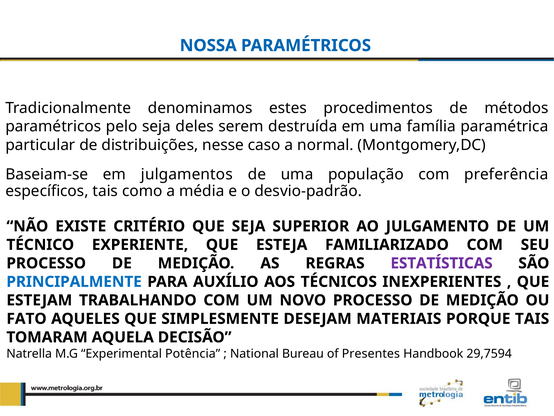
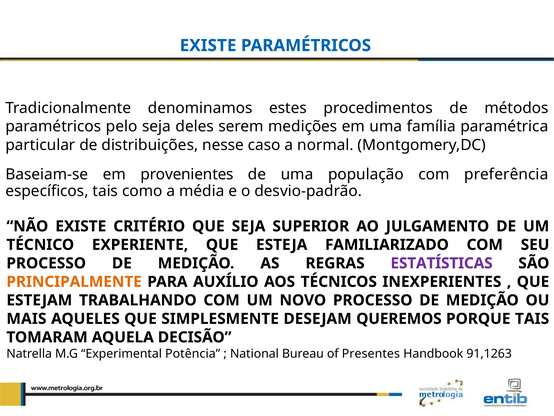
NOSSA: NOSSA -> EXISTE (208, 45)
destruída: destruída -> medições (303, 126)
julgamentos: julgamentos -> provenientes (187, 174)
PRINCIPALMENTE colour: blue -> orange (74, 281)
FATO: FATO -> MAIS (26, 318)
MATERIAIS: MATERIAIS -> QUEREMOS (399, 318)
29,7594: 29,7594 -> 91,1263 (489, 353)
